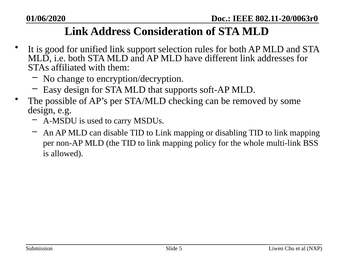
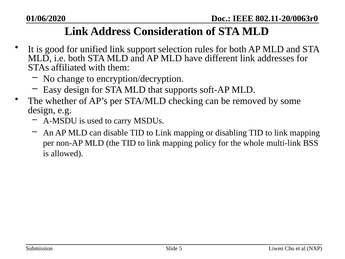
possible: possible -> whether (61, 101)
